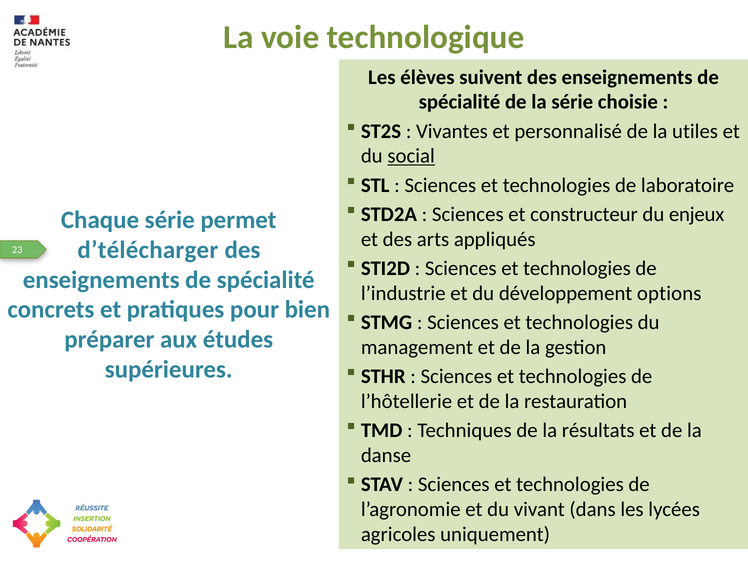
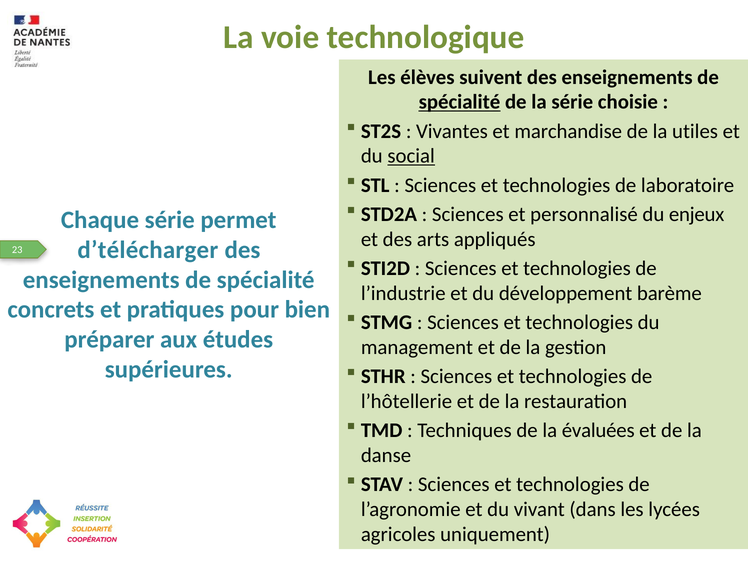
spécialité underline: none -> present (459, 102)
personnalisé: personnalisé -> marchandise (568, 131)
constructeur: constructeur -> personnalisé (584, 214)
options: options -> barème (669, 293)
résultats: résultats -> évaluées (598, 430)
